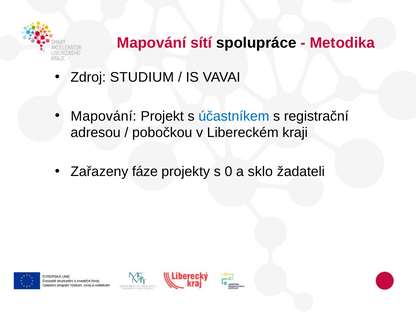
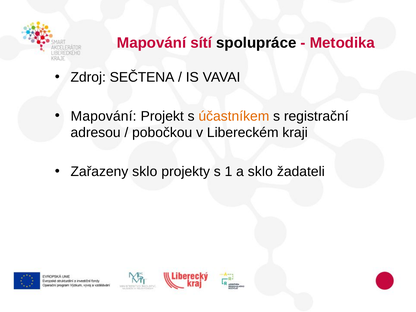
STUDIUM: STUDIUM -> SEČTENA (142, 77)
účastníkem colour: blue -> orange (234, 116)
Zařazeny fáze: fáze -> sklo (145, 172)
0: 0 -> 1 (228, 172)
